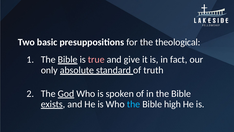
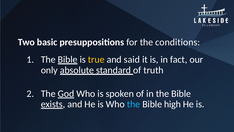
theological: theological -> conditions (178, 42)
true colour: pink -> yellow (96, 59)
give: give -> said (132, 59)
